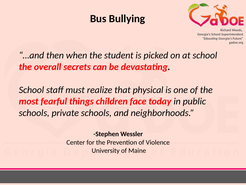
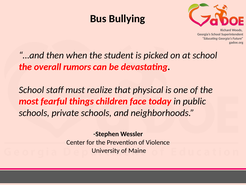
secrets: secrets -> rumors (77, 67)
